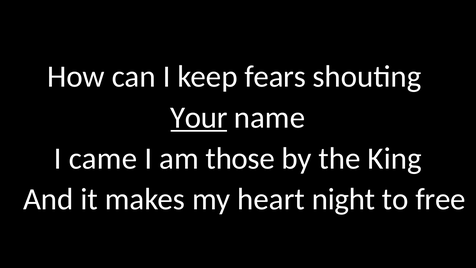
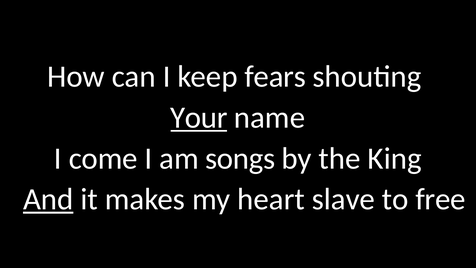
came: came -> come (103, 158)
those: those -> songs (240, 158)
And underline: none -> present (48, 199)
night: night -> slave (343, 199)
